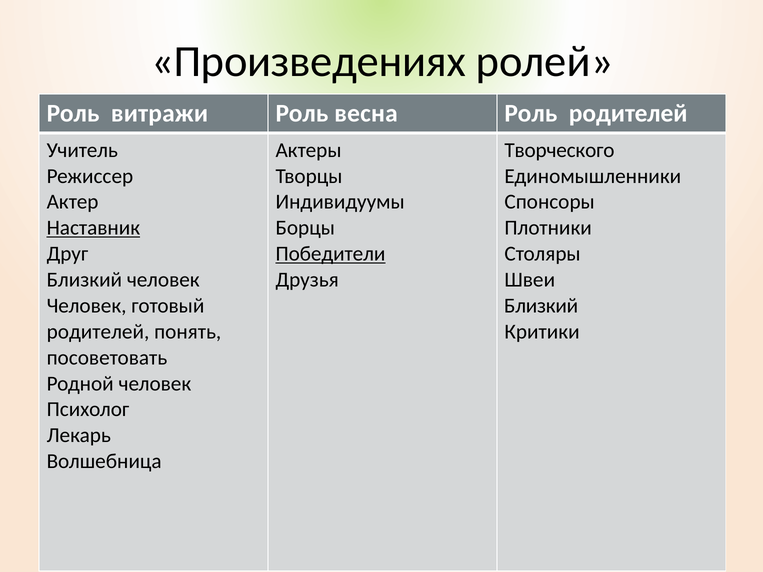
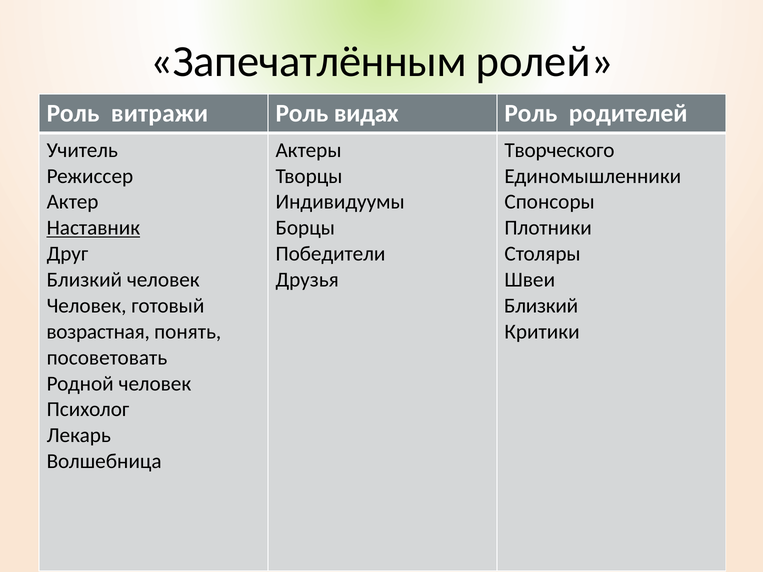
Произведениях: Произведениях -> Запечатлённым (309, 61)
весна: весна -> видах (366, 113)
Победители underline: present -> none (330, 254)
родителей: родителей -> возрастная (98, 332)
